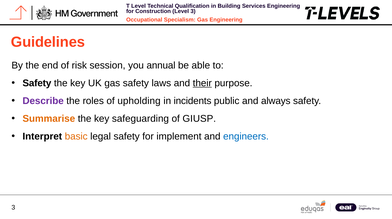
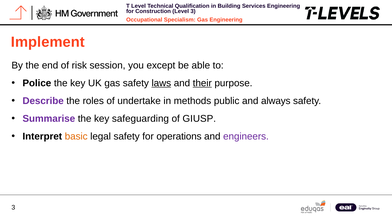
Guidelines: Guidelines -> Implement (48, 42)
annual: annual -> except (161, 65)
Safety: Safety -> Police (37, 83)
laws underline: none -> present (161, 83)
upholding: upholding -> undertake (139, 101)
incidents: incidents -> methods (192, 101)
Summarise colour: orange -> purple (49, 119)
implement: implement -> operations (179, 136)
engineers colour: blue -> purple (246, 136)
